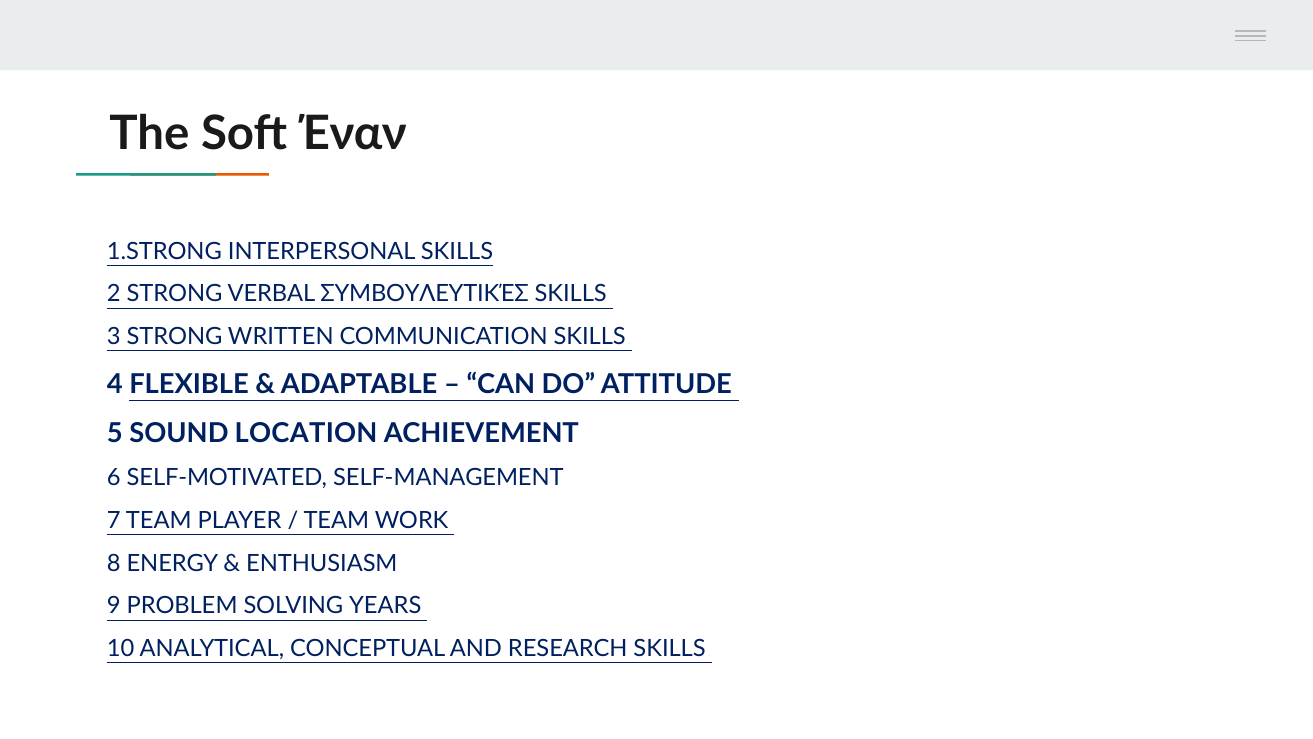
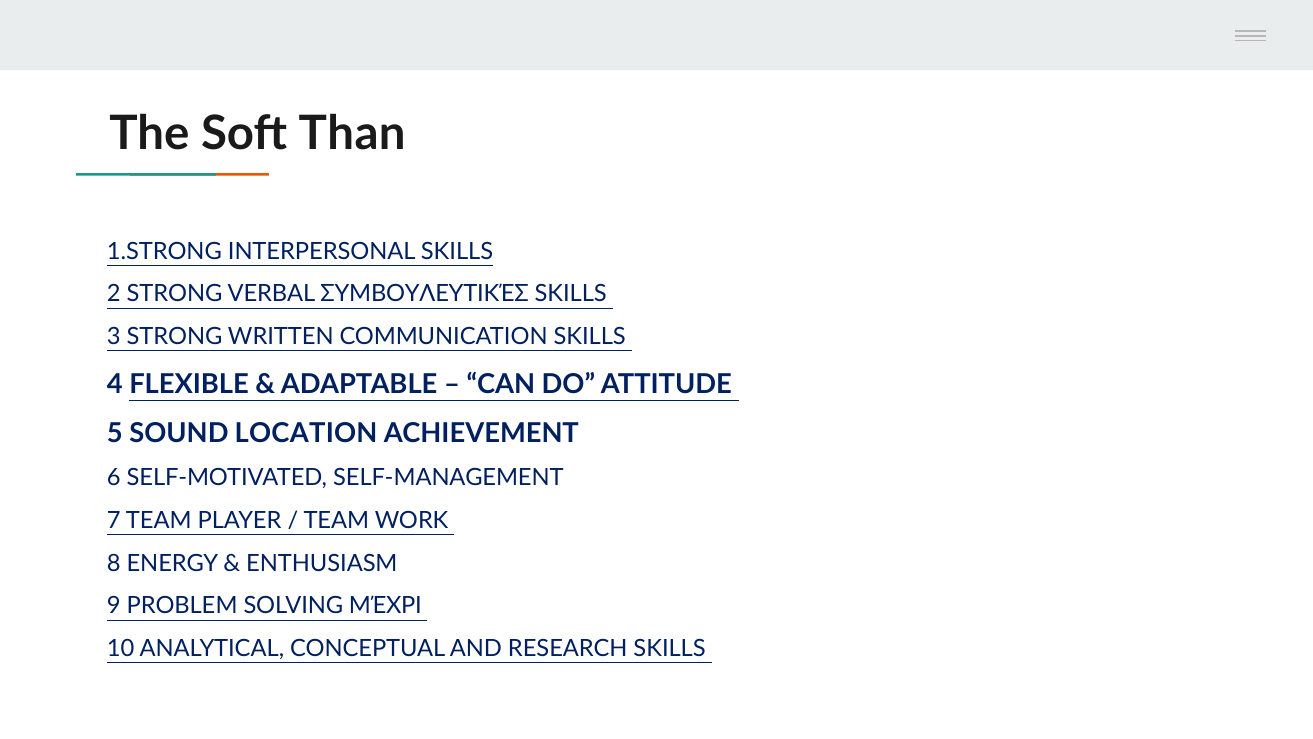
Έναν: Έναν -> Than (352, 133)
YEARS: YEARS -> ΜΈΧΡΙ (385, 606)
